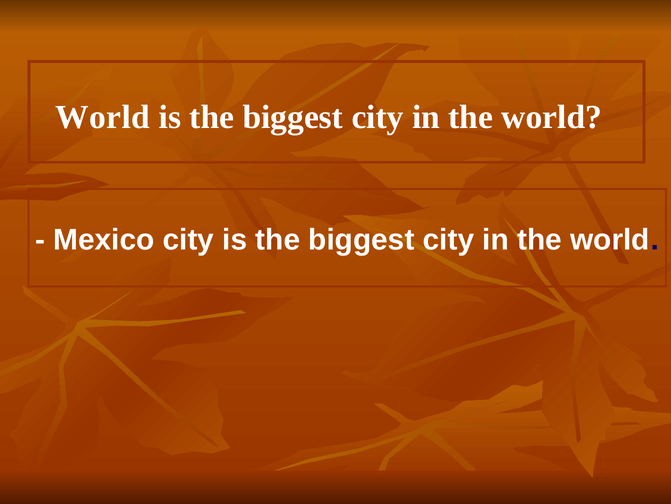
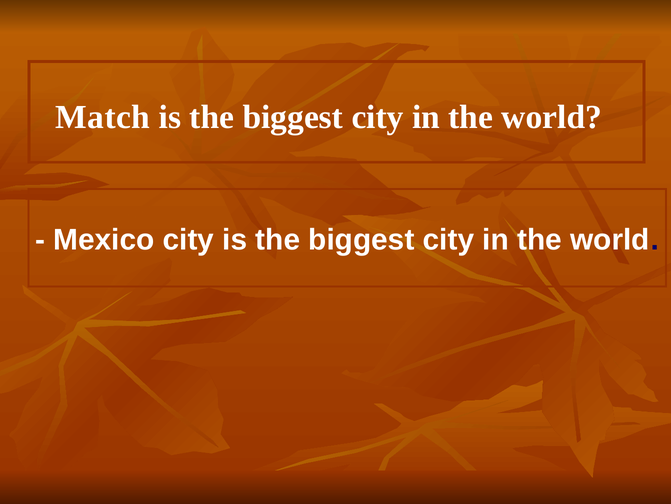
World: World -> Match (103, 117)
